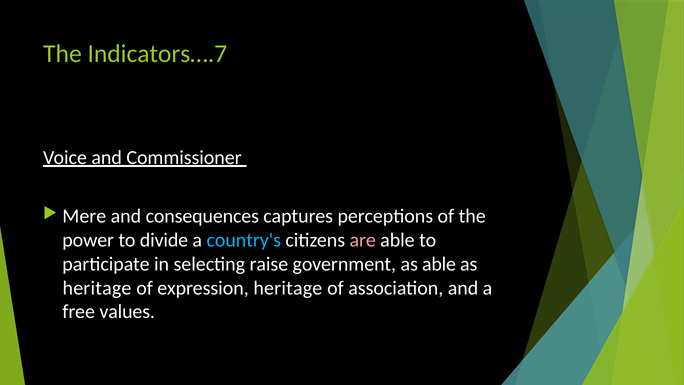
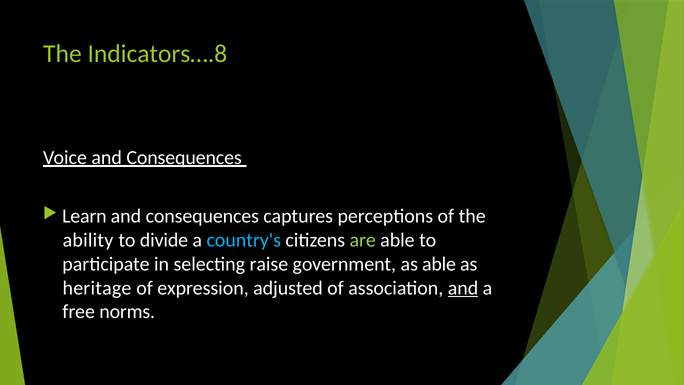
Indicators….7: Indicators….7 -> Indicators….8 (157, 54)
Voice and Commissioner: Commissioner -> Consequences (184, 157)
Mere: Mere -> Learn (84, 216)
power: power -> ability (88, 240)
are colour: pink -> light green (363, 240)
expression heritage: heritage -> adjusted (288, 288)
and underline: none -> present (463, 288)
values: values -> norms (127, 312)
